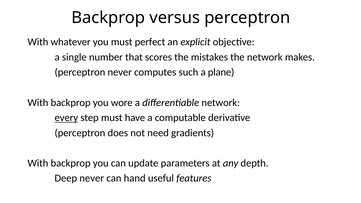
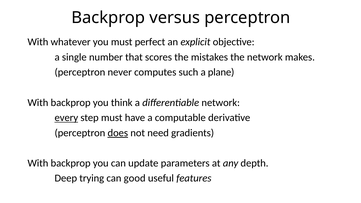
wore: wore -> think (122, 103)
does underline: none -> present (118, 133)
Deep never: never -> trying (92, 178)
hand: hand -> good (135, 178)
